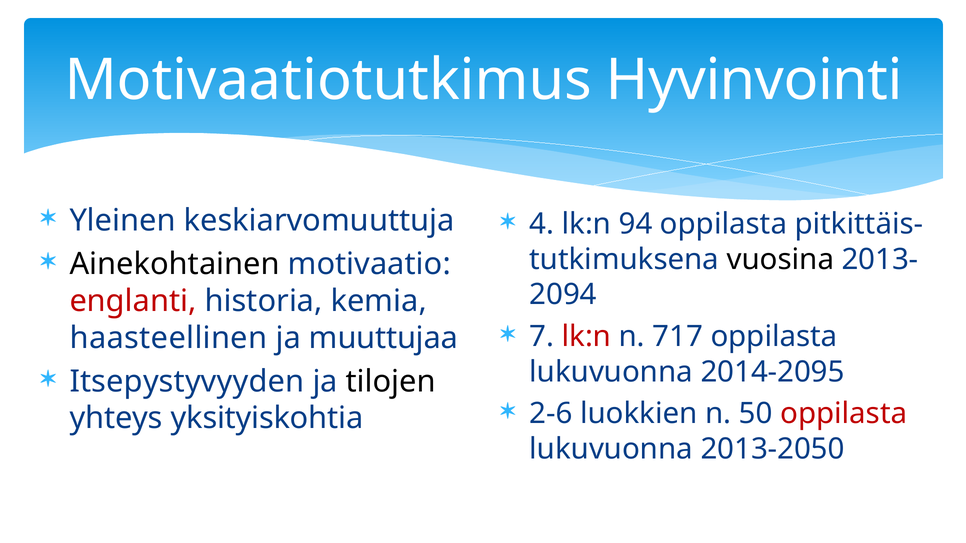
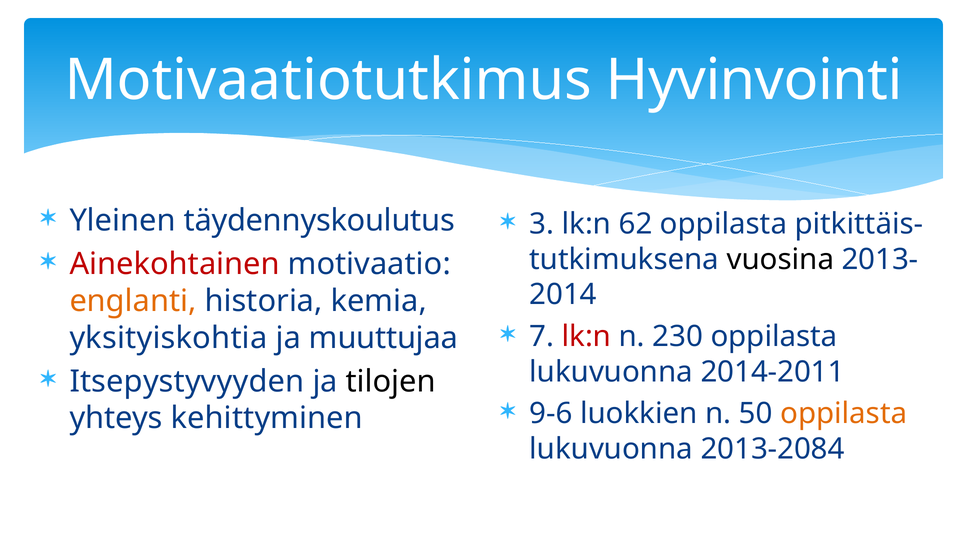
keskiarvomuuttuja: keskiarvomuuttuja -> täydennyskoulutus (319, 221)
4: 4 -> 3 (542, 224)
94: 94 -> 62 (636, 224)
Ainekohtainen colour: black -> red (175, 264)
2094: 2094 -> 2014 (563, 295)
englanti colour: red -> orange (133, 301)
717: 717 -> 230 (678, 337)
haasteellinen: haasteellinen -> yksityiskohtia (168, 338)
2014-2095: 2014-2095 -> 2014-2011 (773, 372)
2-6: 2-6 -> 9-6 (551, 414)
oppilasta colour: red -> orange (844, 414)
yksityiskohtia: yksityiskohtia -> kehittyminen (267, 419)
2013-2050: 2013-2050 -> 2013-2084 (773, 449)
